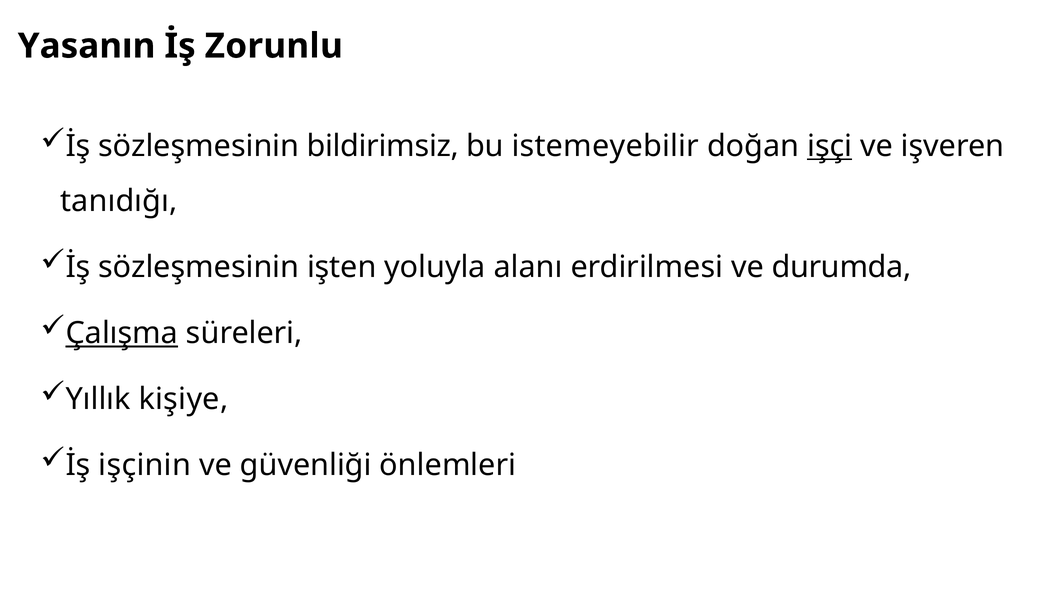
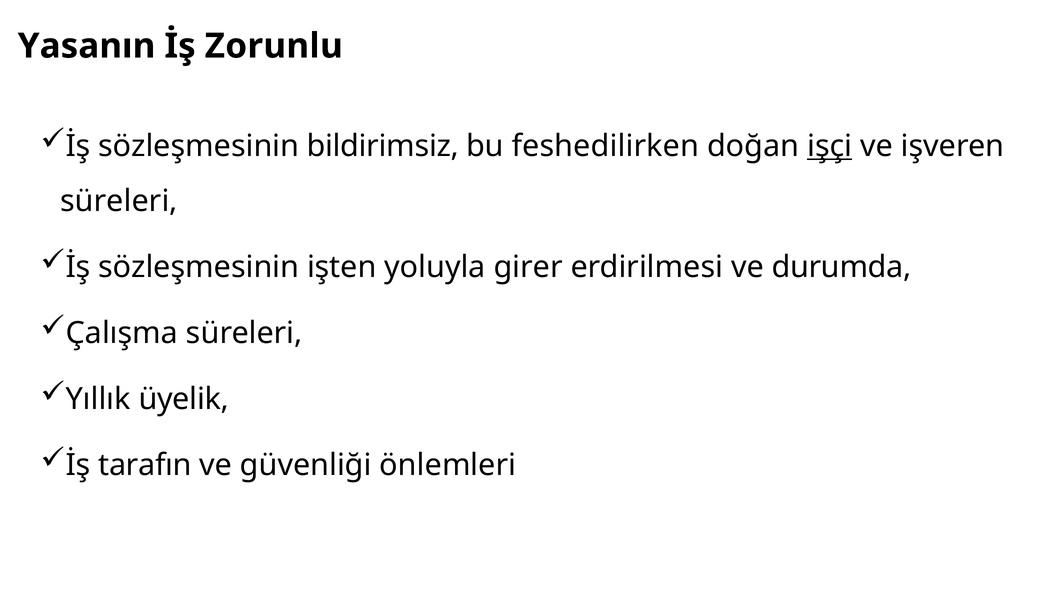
istemeyebilir: istemeyebilir -> feshedilirken (605, 146)
tanıdığı: tanıdığı -> süreleri (119, 201)
alanı: alanı -> girer (528, 267)
Çalışma underline: present -> none (122, 333)
kişiye: kişiye -> üyelik (184, 399)
işçinin: işçinin -> tarafın (145, 465)
